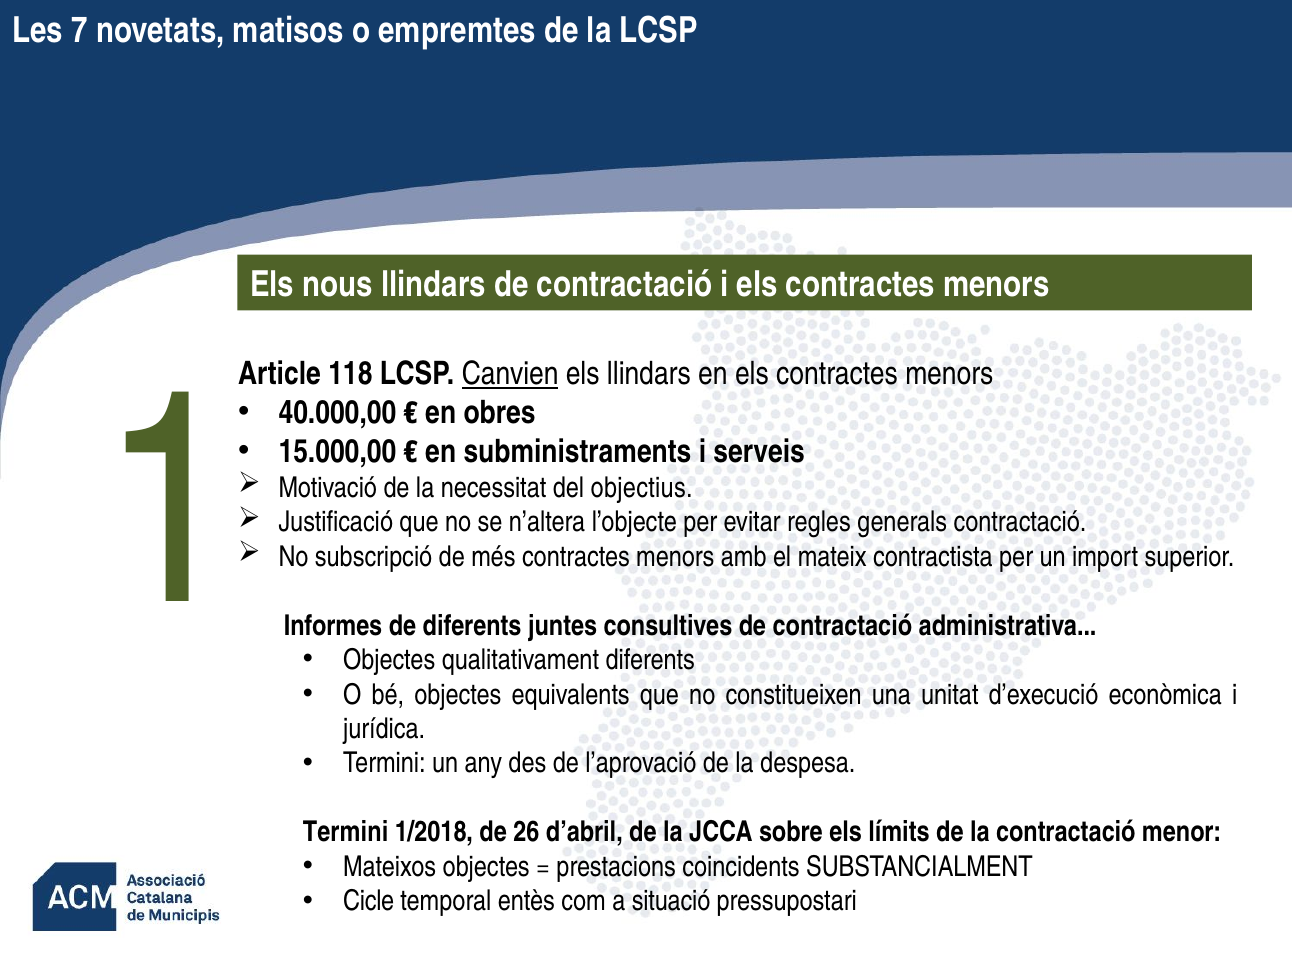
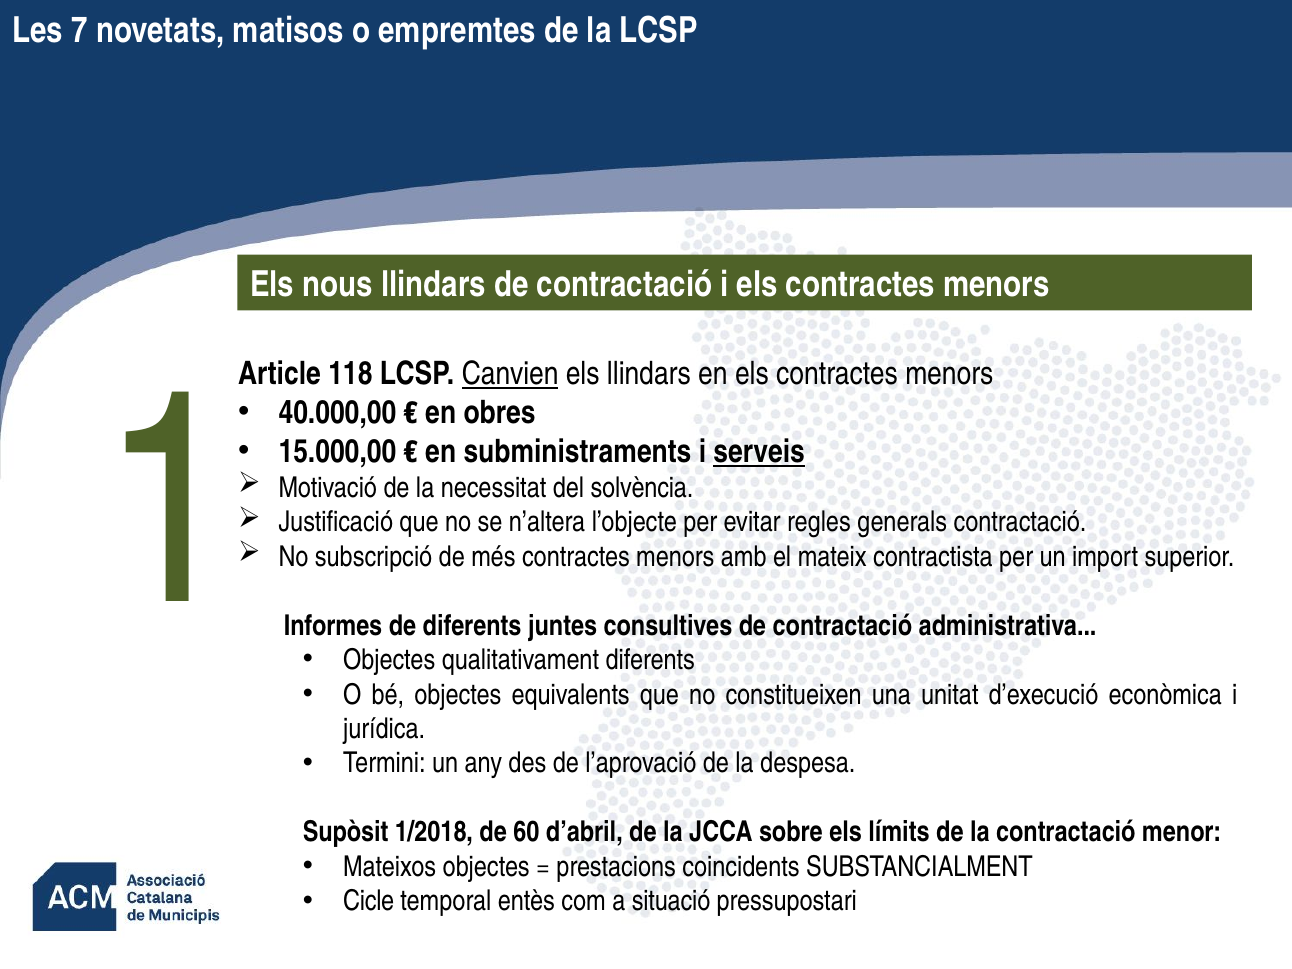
serveis underline: none -> present (759, 452)
objectius: objectius -> solvència (642, 488)
Termini: Termini -> Supòsit (346, 832)
26: 26 -> 60 (526, 832)
